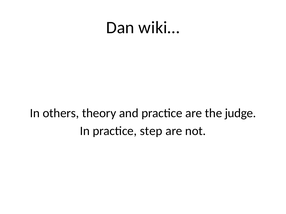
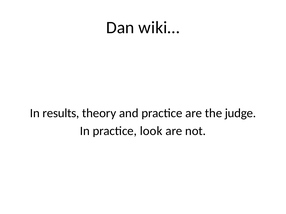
others: others -> results (61, 113)
step: step -> look (151, 131)
